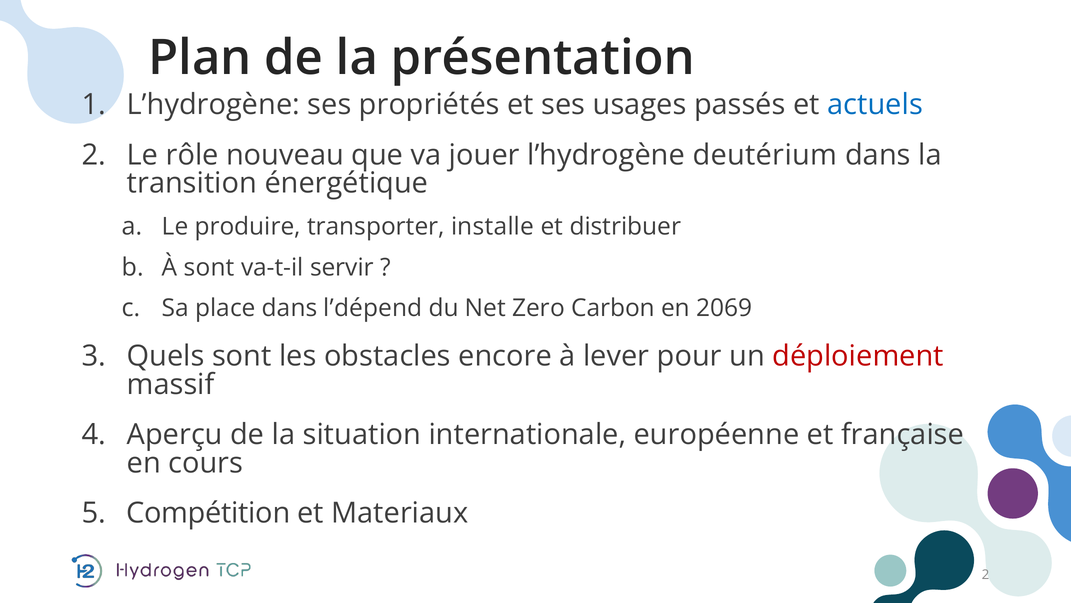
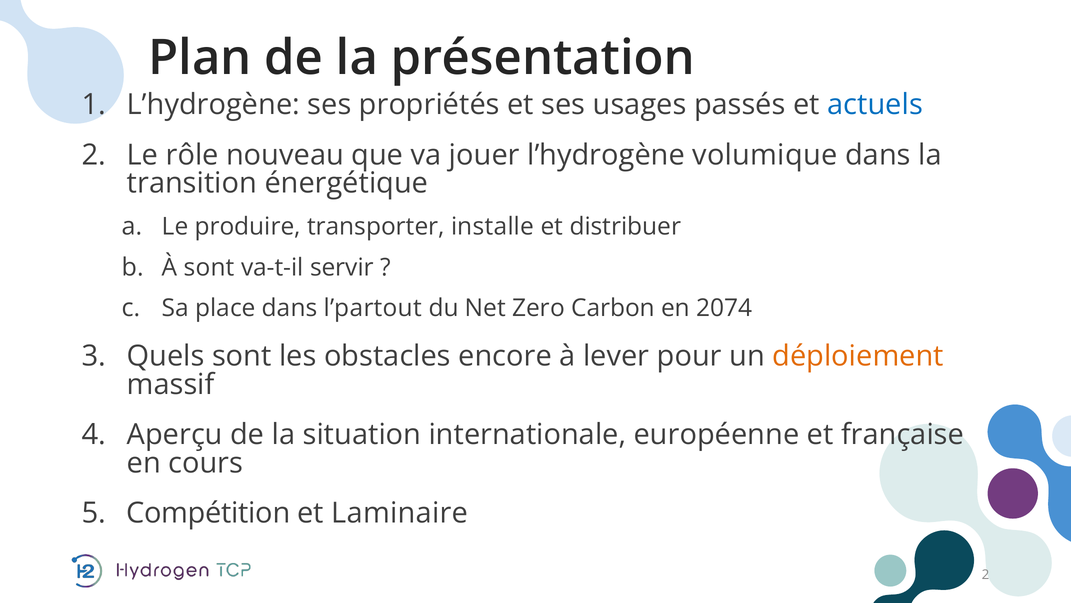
deutérium: deutérium -> volumique (765, 155)
l’dépend: l’dépend -> l’partout (373, 308)
2069: 2069 -> 2074 (724, 308)
déploiement colour: red -> orange (858, 356)
Materiaux: Materiaux -> Laminaire (400, 513)
